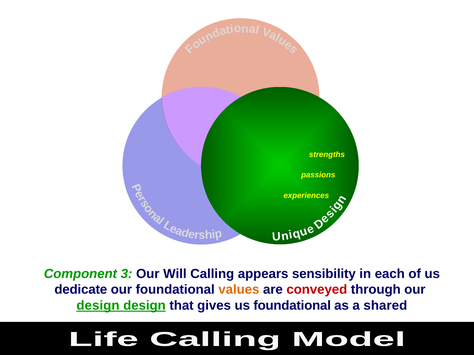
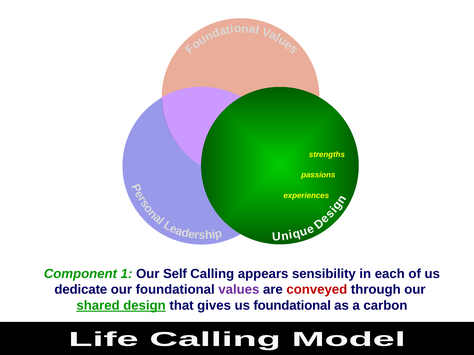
3: 3 -> 1 (127, 274)
Will: Will -> Self (175, 274)
values colour: orange -> purple (239, 290)
design: design -> shared (98, 306)
shared: shared -> carbon (385, 306)
